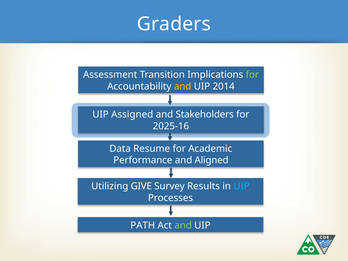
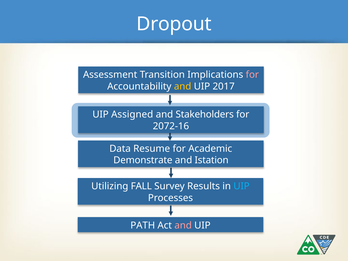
Graders: Graders -> Dropout (174, 24)
for colour: light green -> pink (252, 75)
2014: 2014 -> 2017 (224, 86)
2025-16: 2025-16 -> 2072-16 (171, 126)
Performance: Performance -> Demonstrate (143, 160)
Aligned: Aligned -> Istation (212, 160)
GIVE: GIVE -> FALL (141, 186)
and colour: light green -> pink (183, 225)
